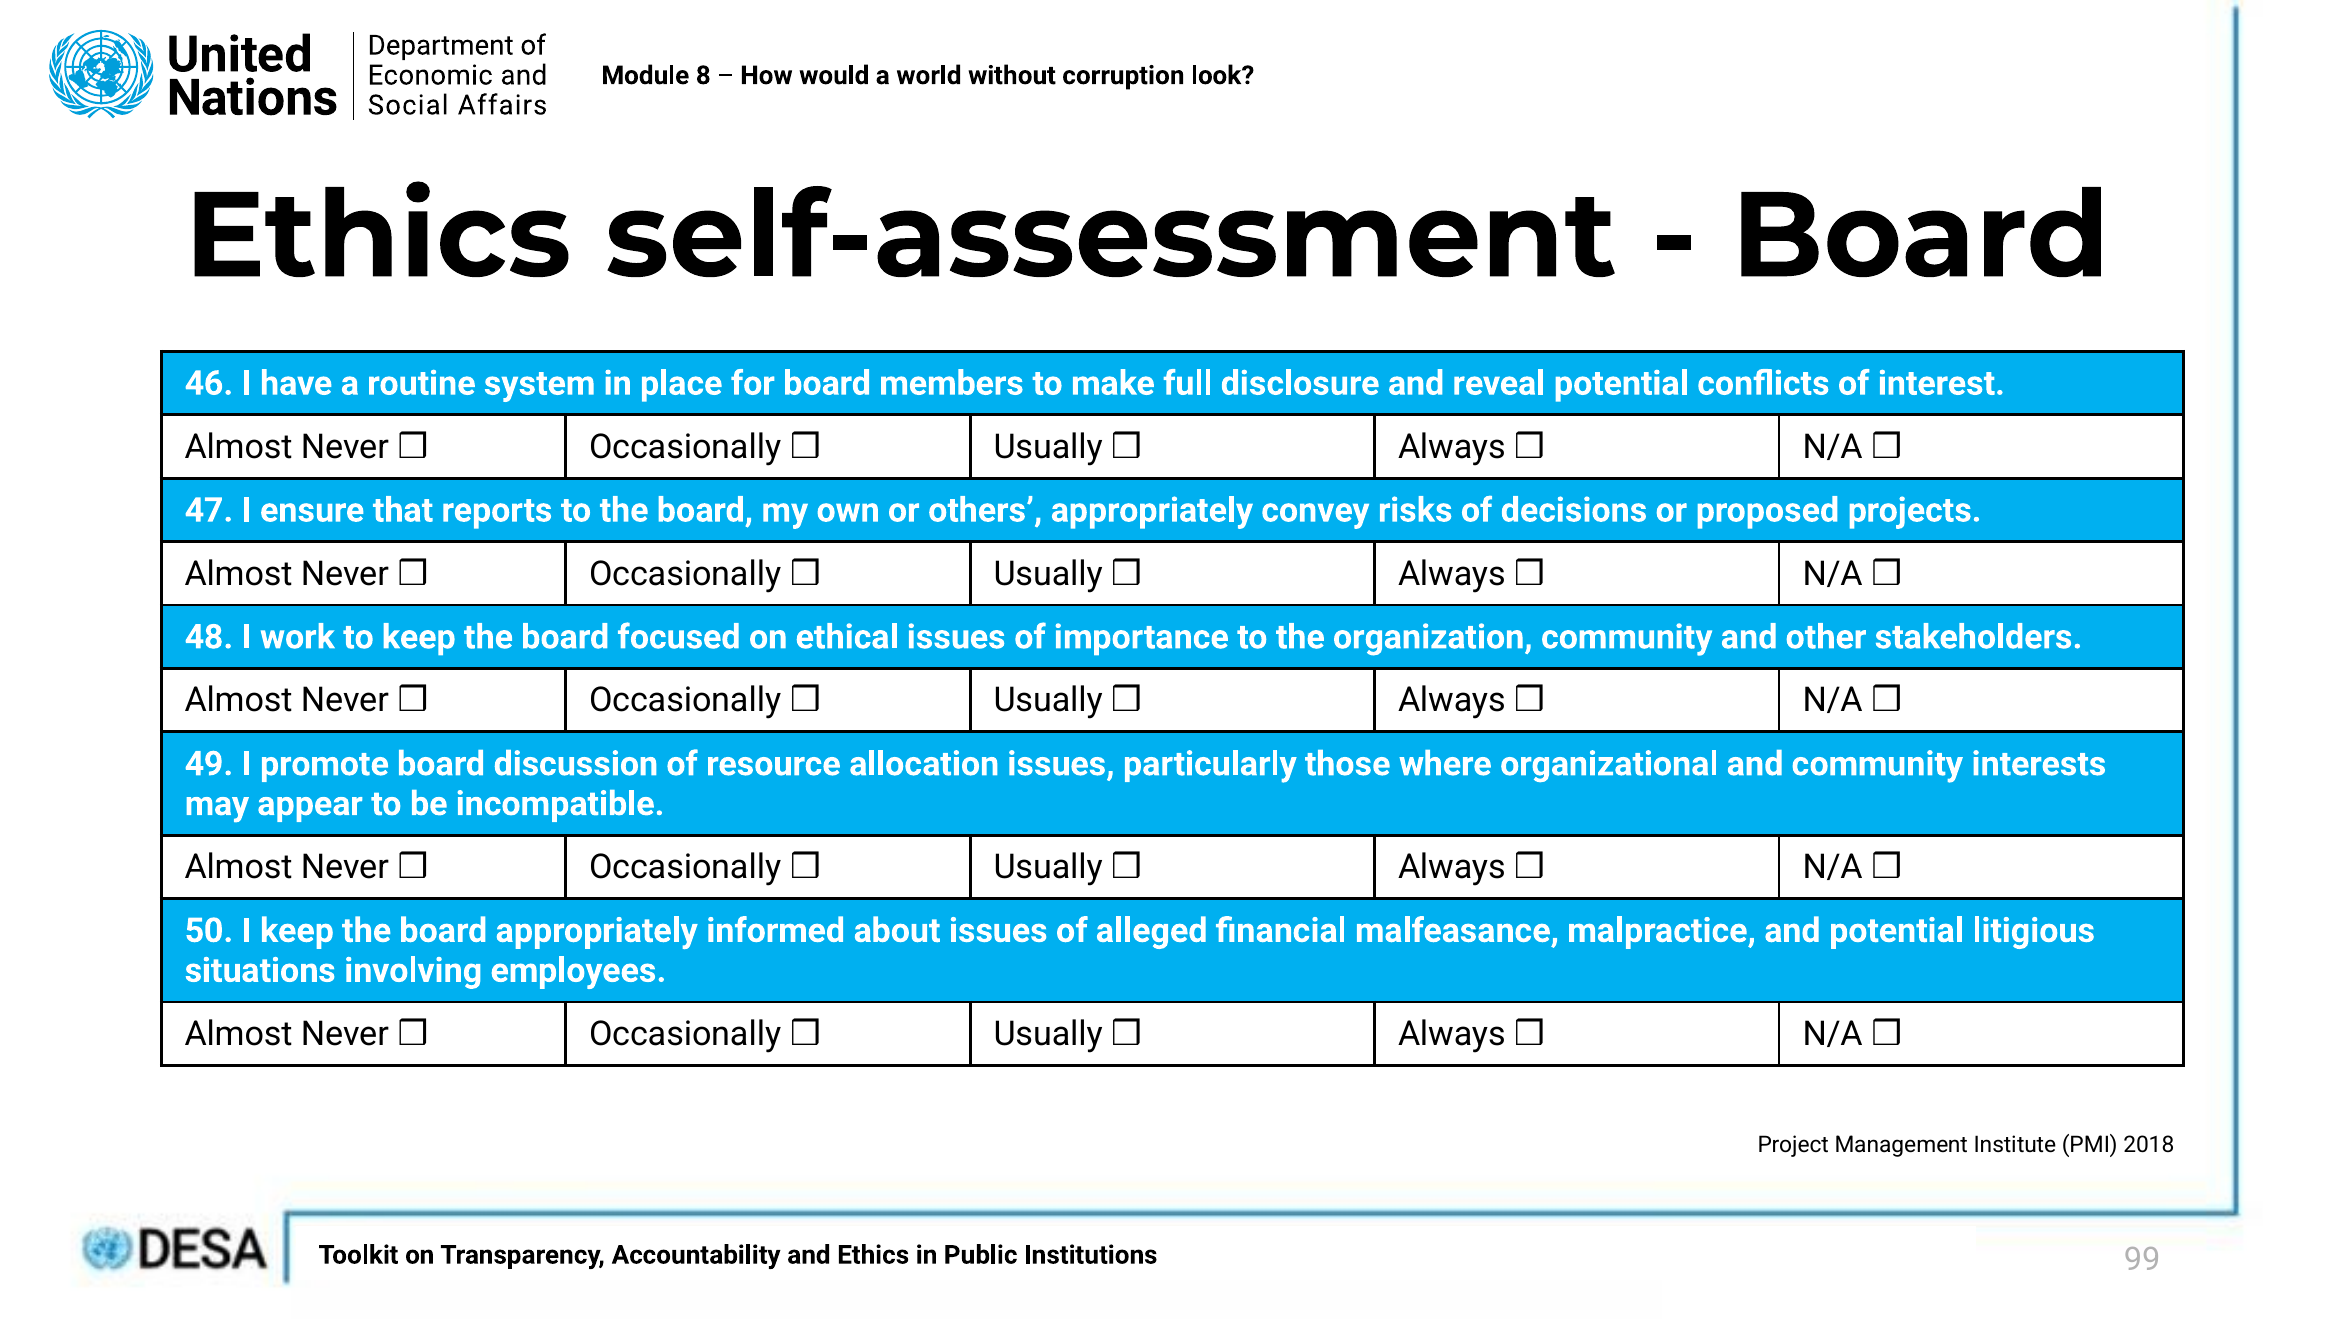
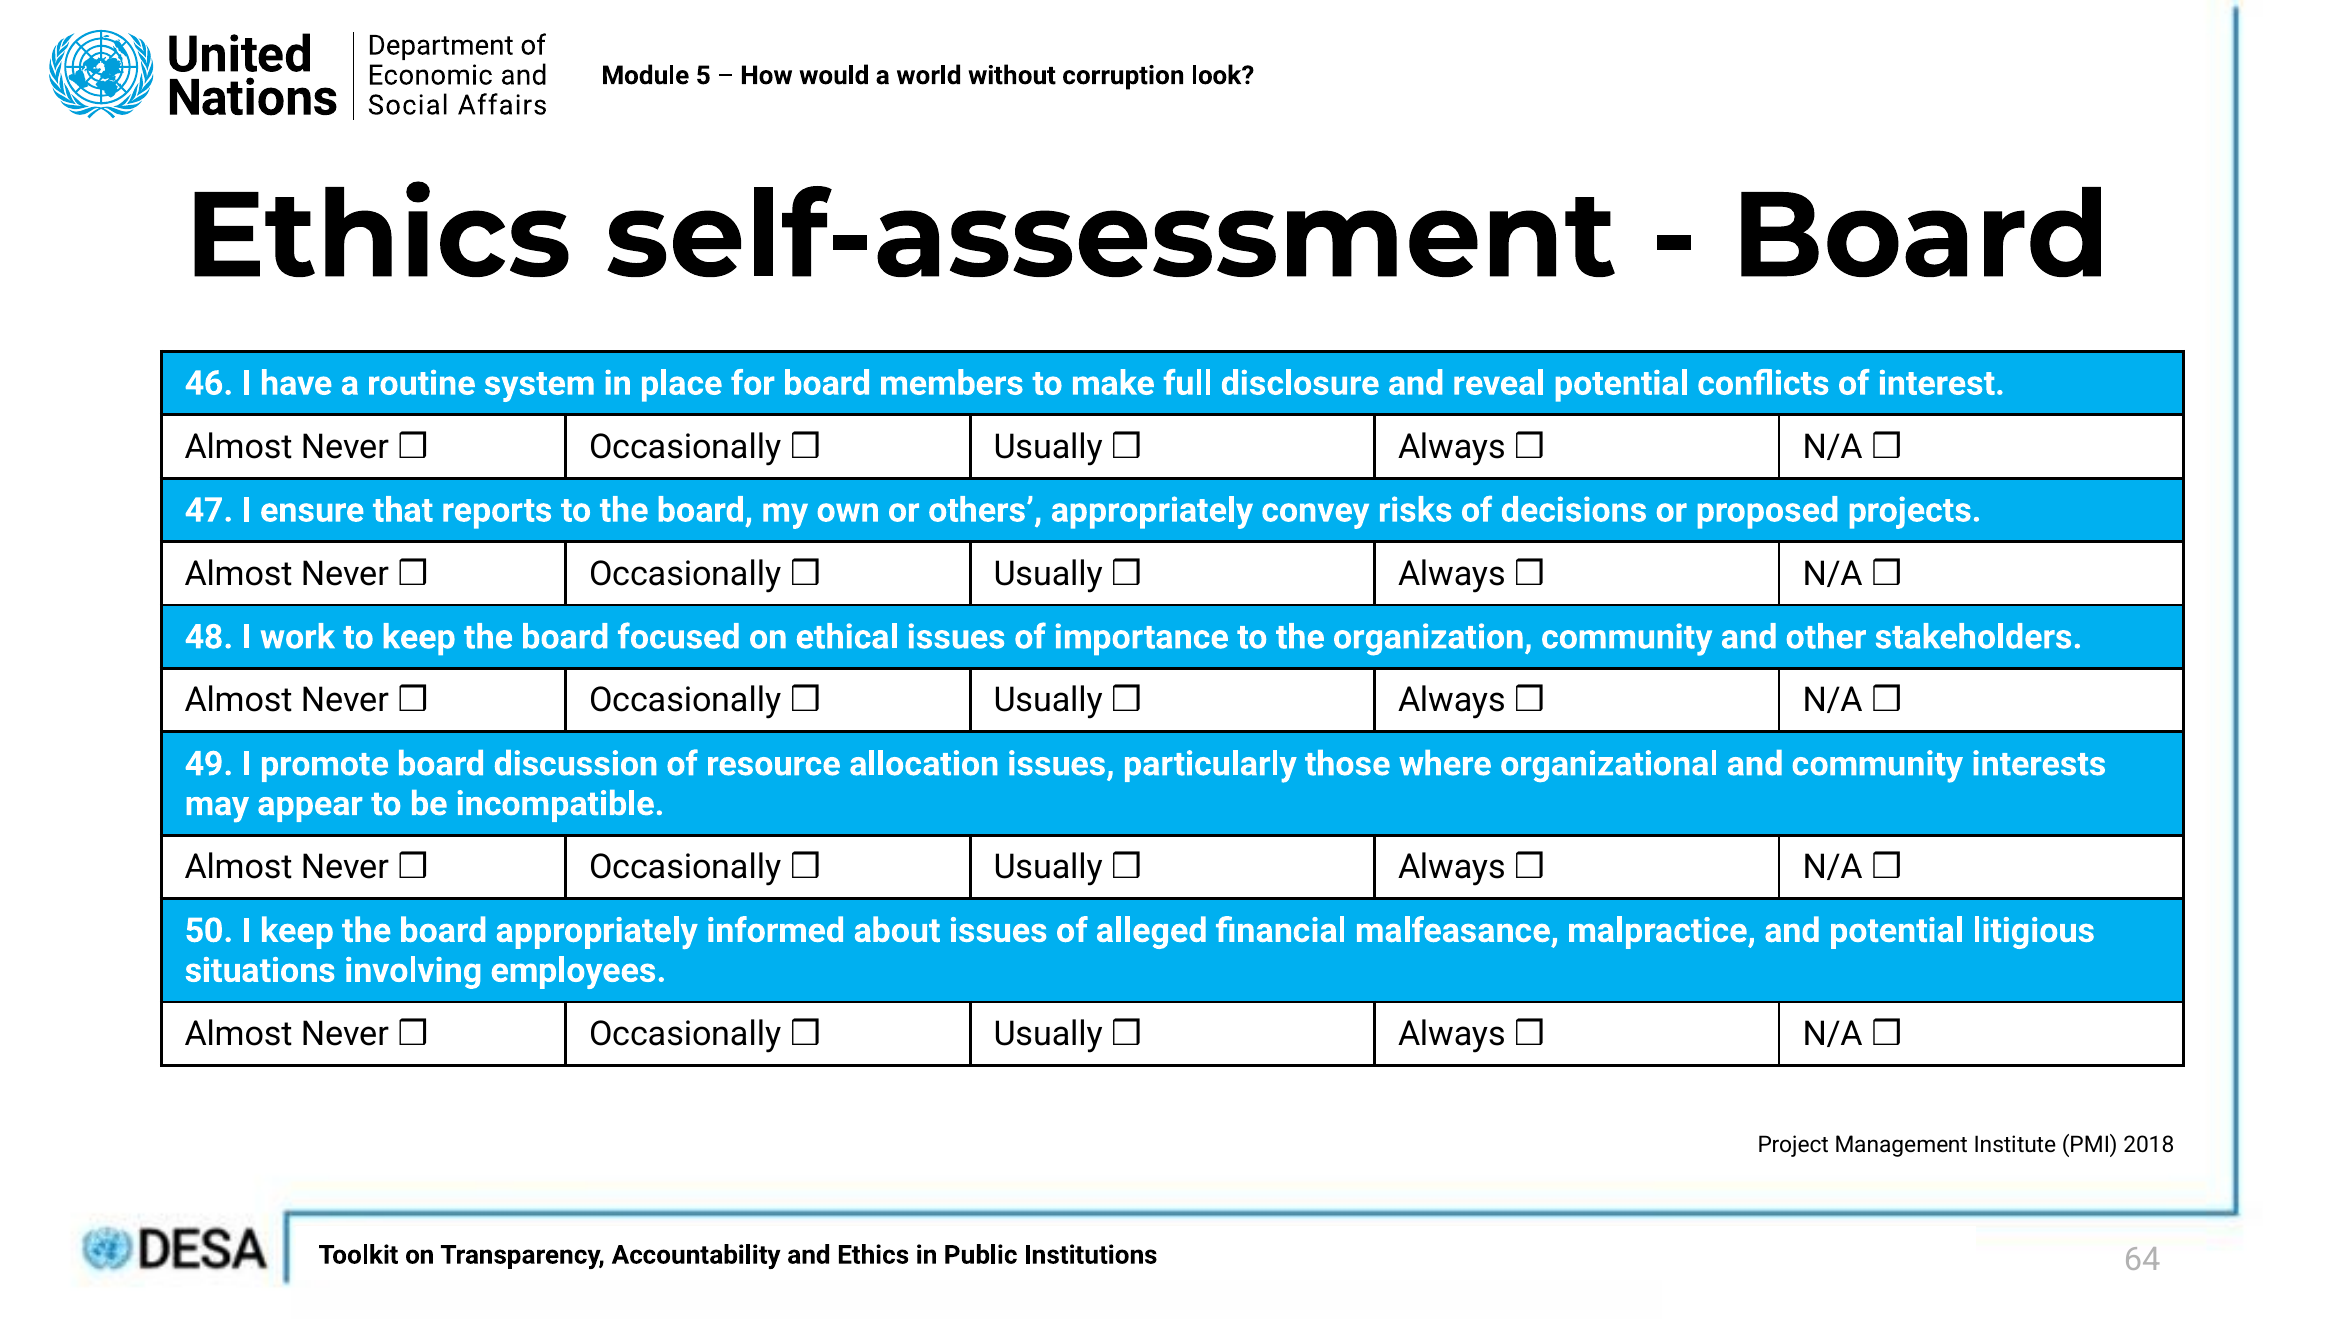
8: 8 -> 5 (703, 76)
99: 99 -> 64 (2142, 1260)
